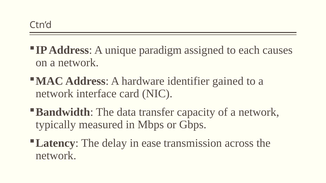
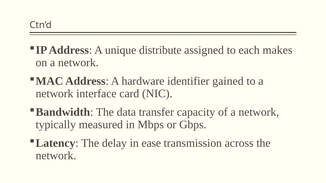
paradigm: paradigm -> distribute (160, 50)
causes: causes -> makes (278, 50)
